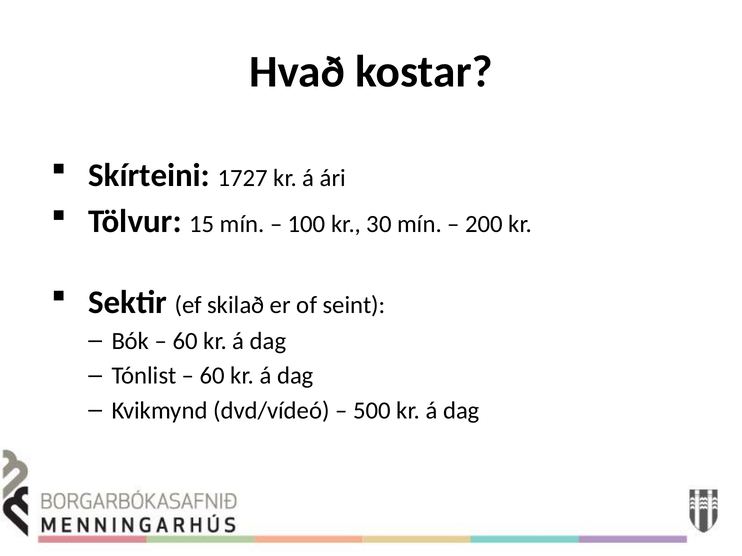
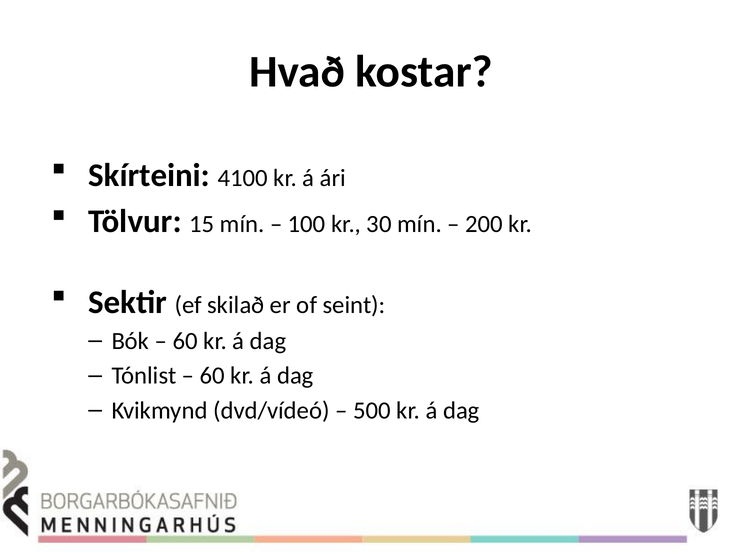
1727: 1727 -> 4100 (243, 178)
